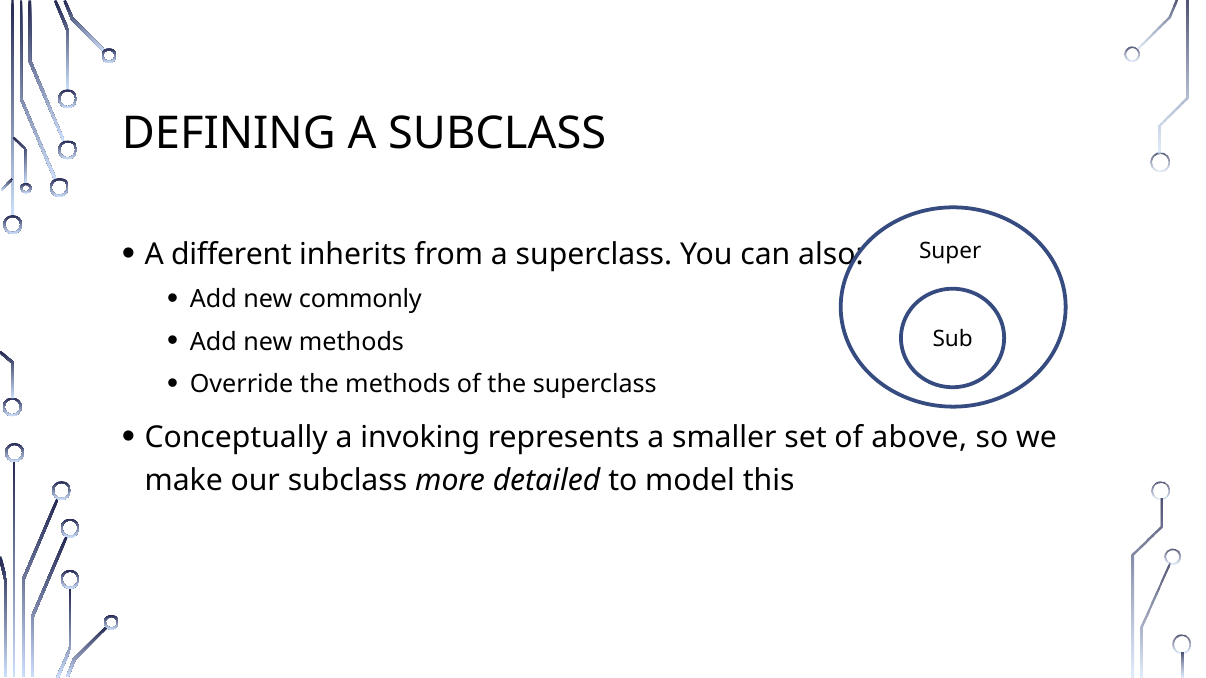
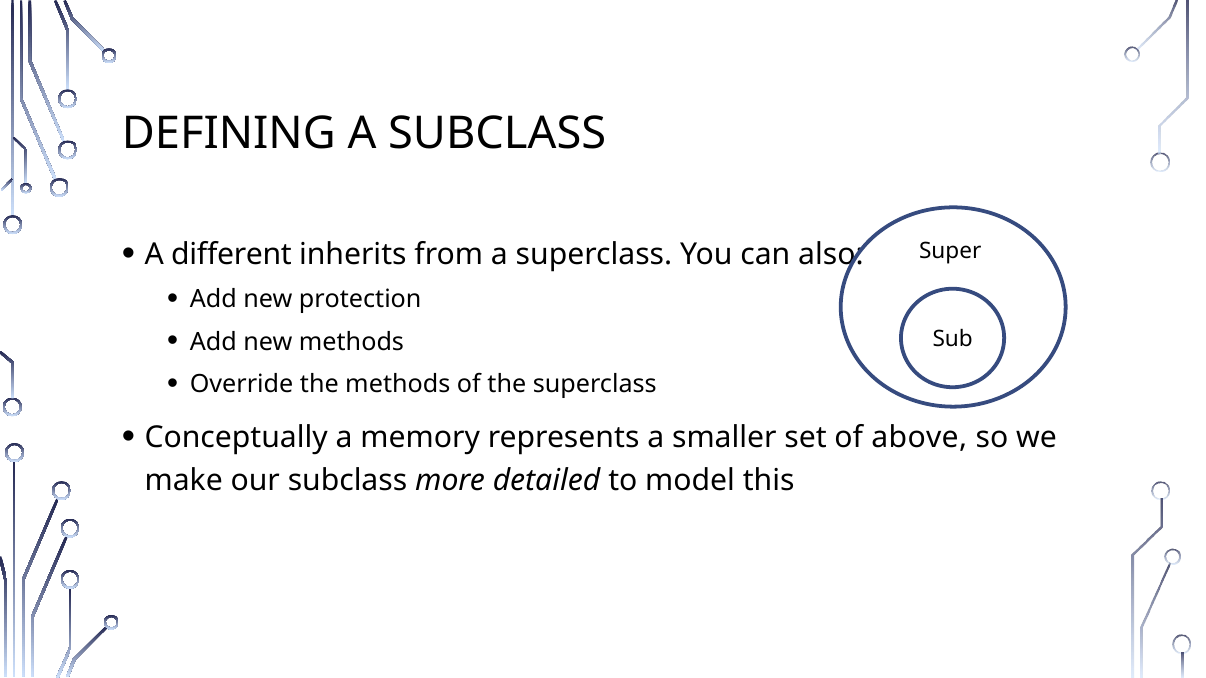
commonly: commonly -> protection (360, 300)
invoking: invoking -> memory (420, 438)
